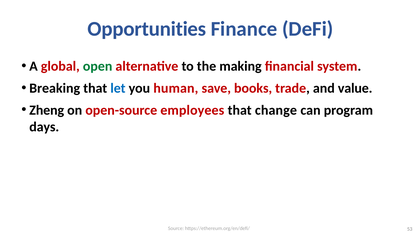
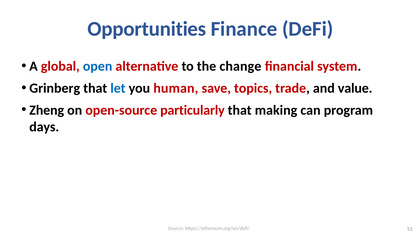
open colour: green -> blue (98, 66)
making: making -> change (240, 66)
Breaking: Breaking -> Grinberg (55, 88)
books: books -> topics (253, 88)
employees: employees -> particularly (192, 110)
change: change -> making (276, 110)
